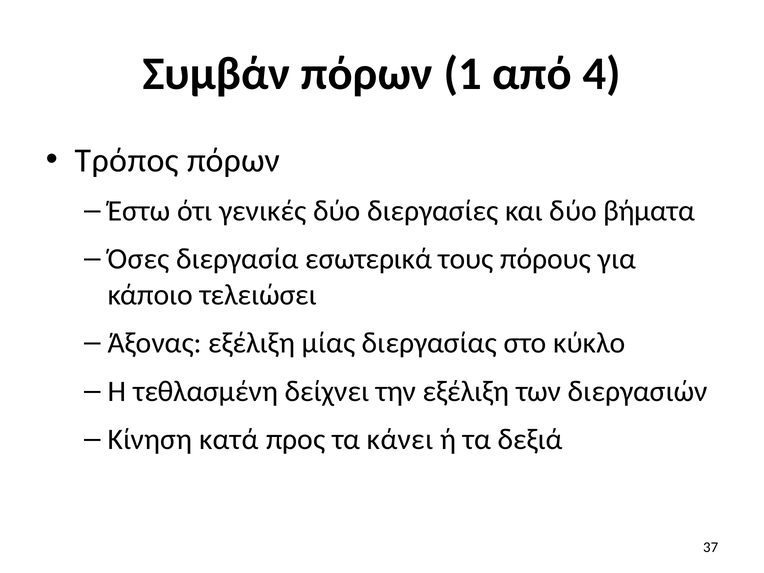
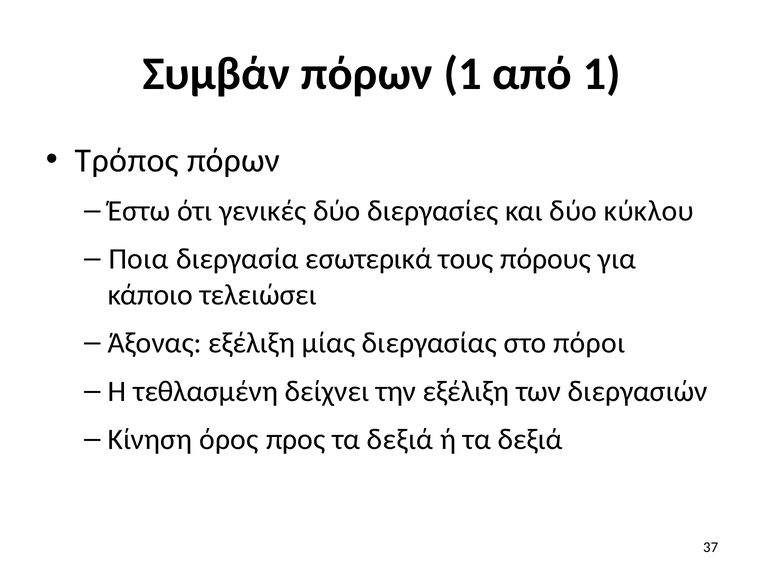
από 4: 4 -> 1 (602, 74)
βήματα: βήματα -> κύκλου (649, 211)
Όσες: Όσες -> Ποια (139, 259)
κύκλο: κύκλο -> πόροι (589, 343)
κατά: κατά -> όρος (229, 440)
προς τα κάνει: κάνει -> δεξιά (400, 440)
